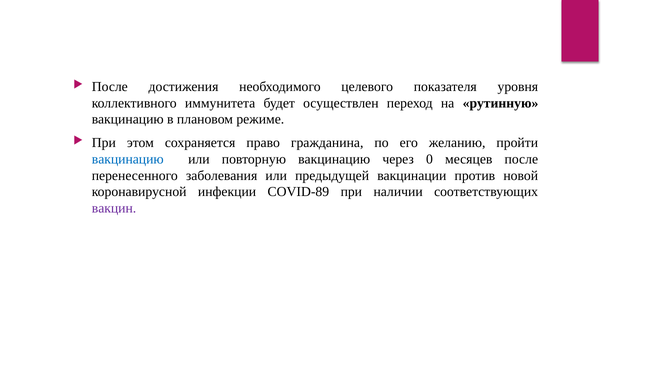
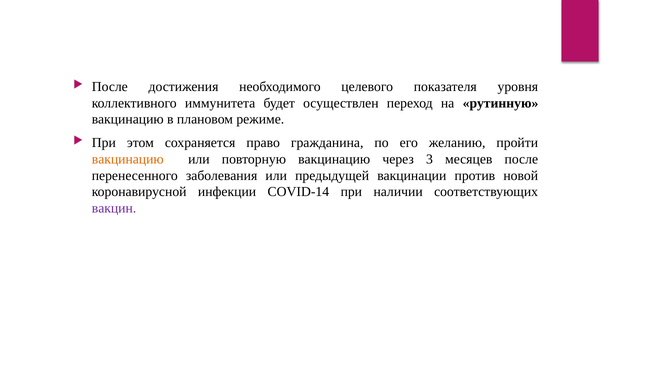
вакцинацию colour: blue -> orange (128, 159)
0: 0 -> 3 (429, 159)
COVID-89: COVID-89 -> COVID-14 (298, 192)
